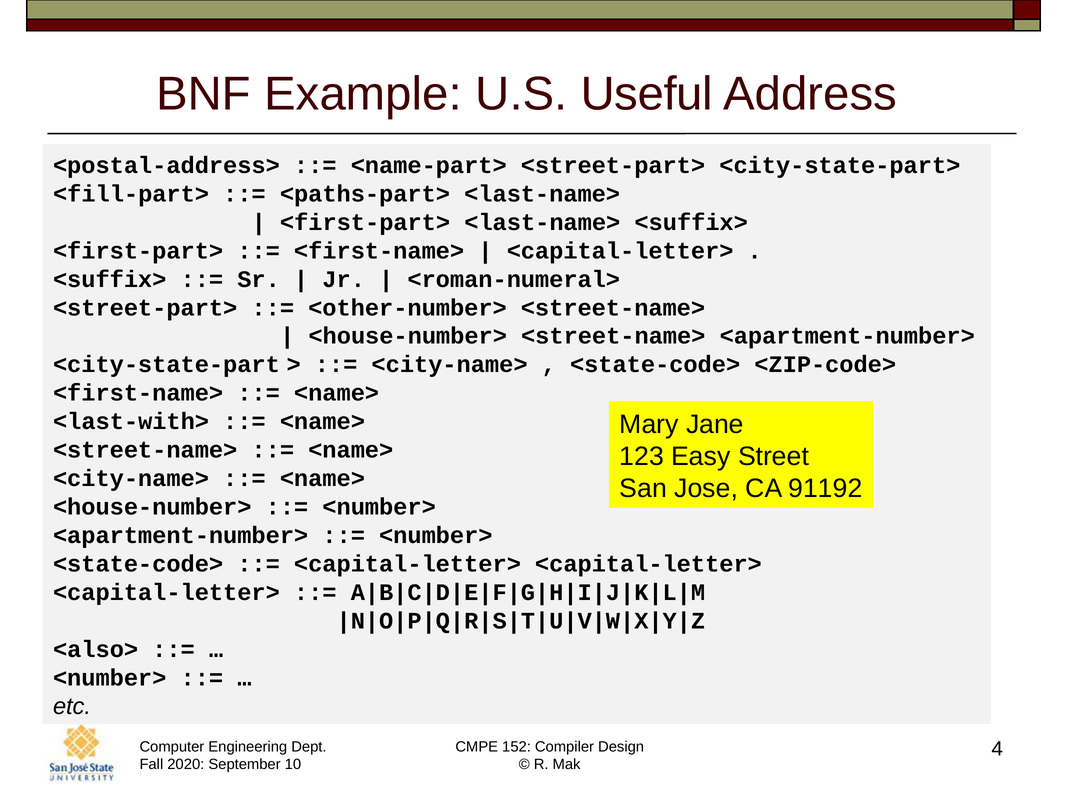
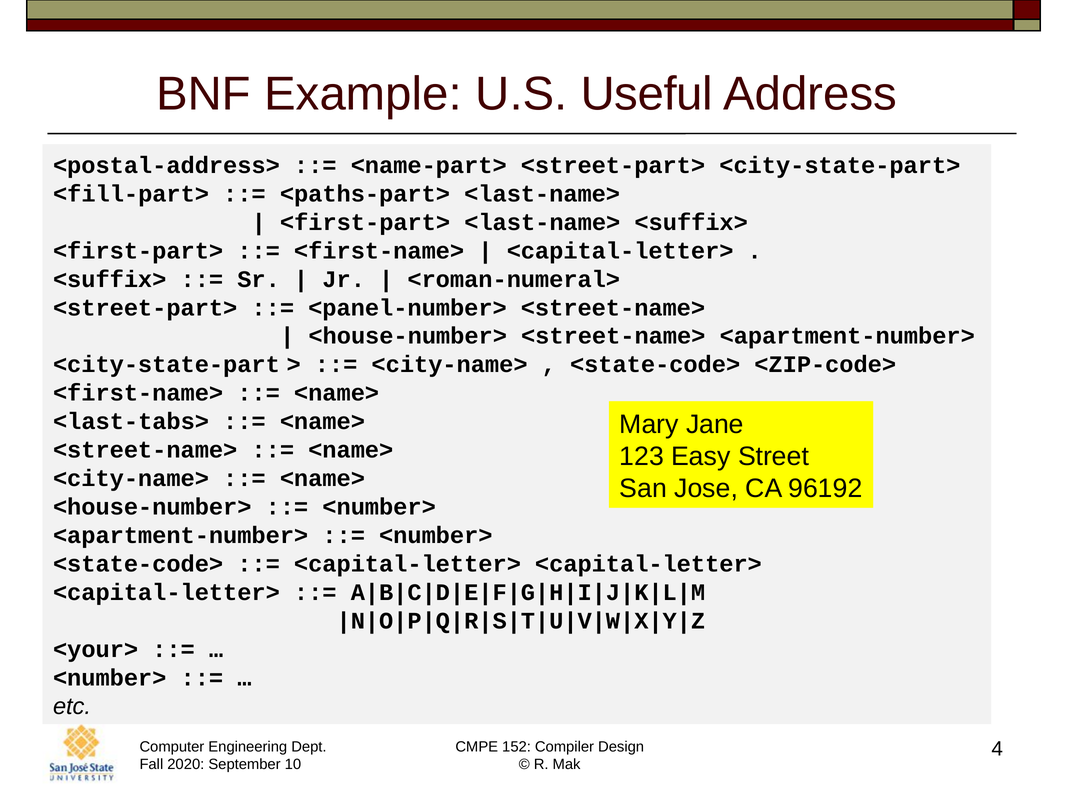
<other-number>: <other-number> -> <panel-number> (407, 307)
<last-with>: <last-with> -> <last-tabs> (131, 421)
91192: 91192 -> 96192 (825, 488)
<also>: <also> -> <your> (96, 649)
